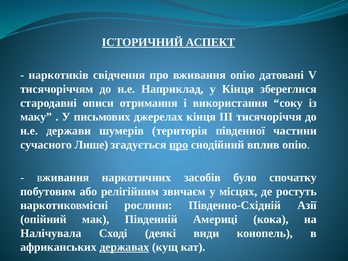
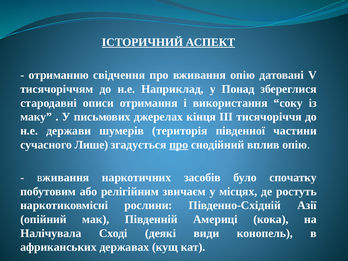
наркотиків: наркотиків -> отриманню (59, 75)
у Кінця: Кінця -> Понад (238, 89)
державах underline: present -> none (124, 247)
